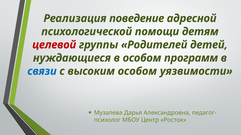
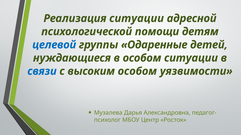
Реализация поведение: поведение -> ситуации (137, 18)
целевой colour: red -> blue (54, 45)
Родителей: Родителей -> Одаренные (154, 45)
особом программ: программ -> ситуации (191, 58)
